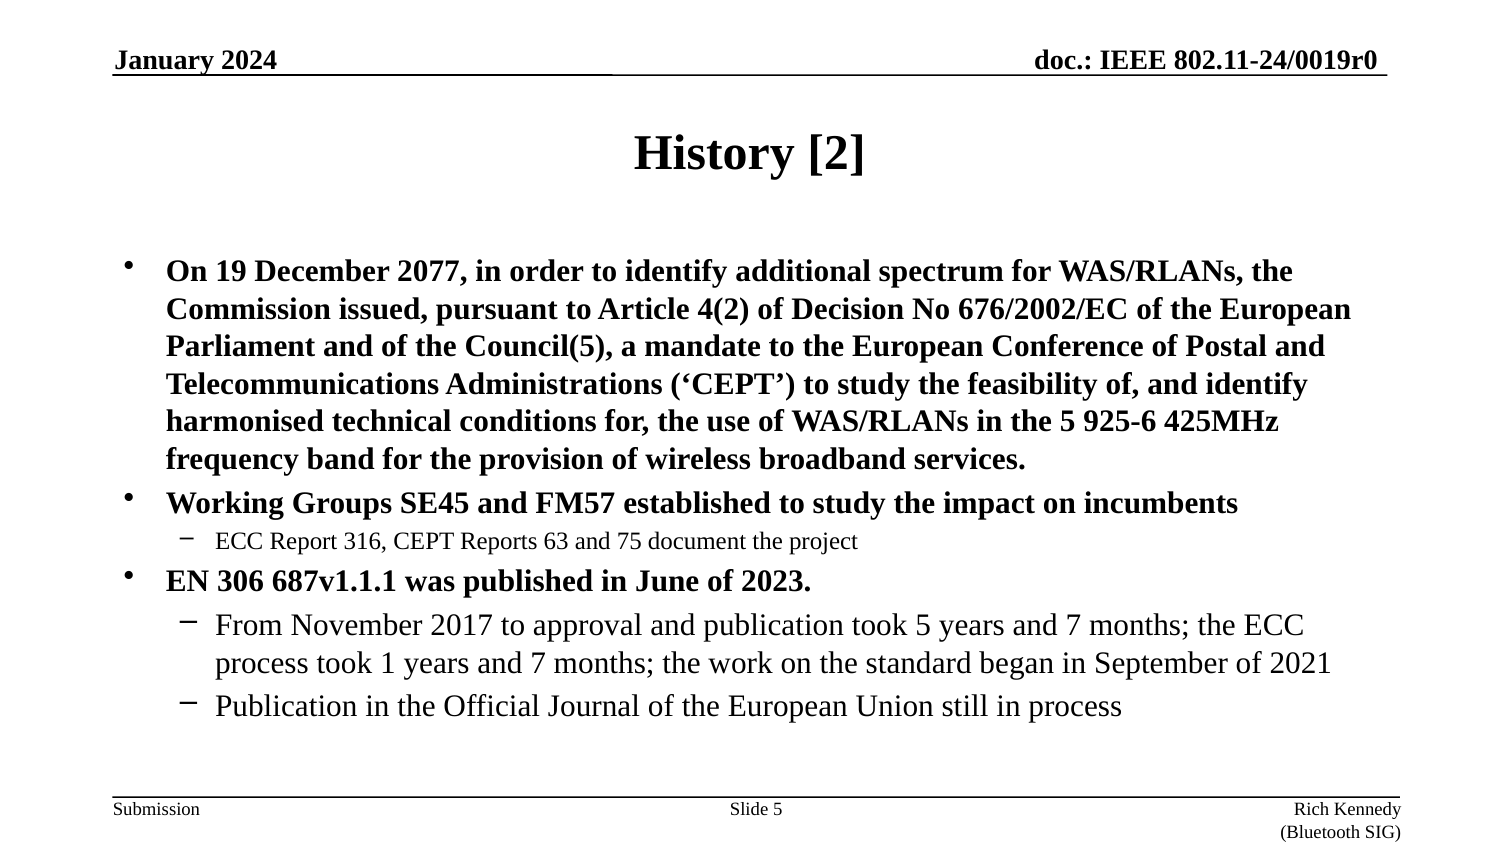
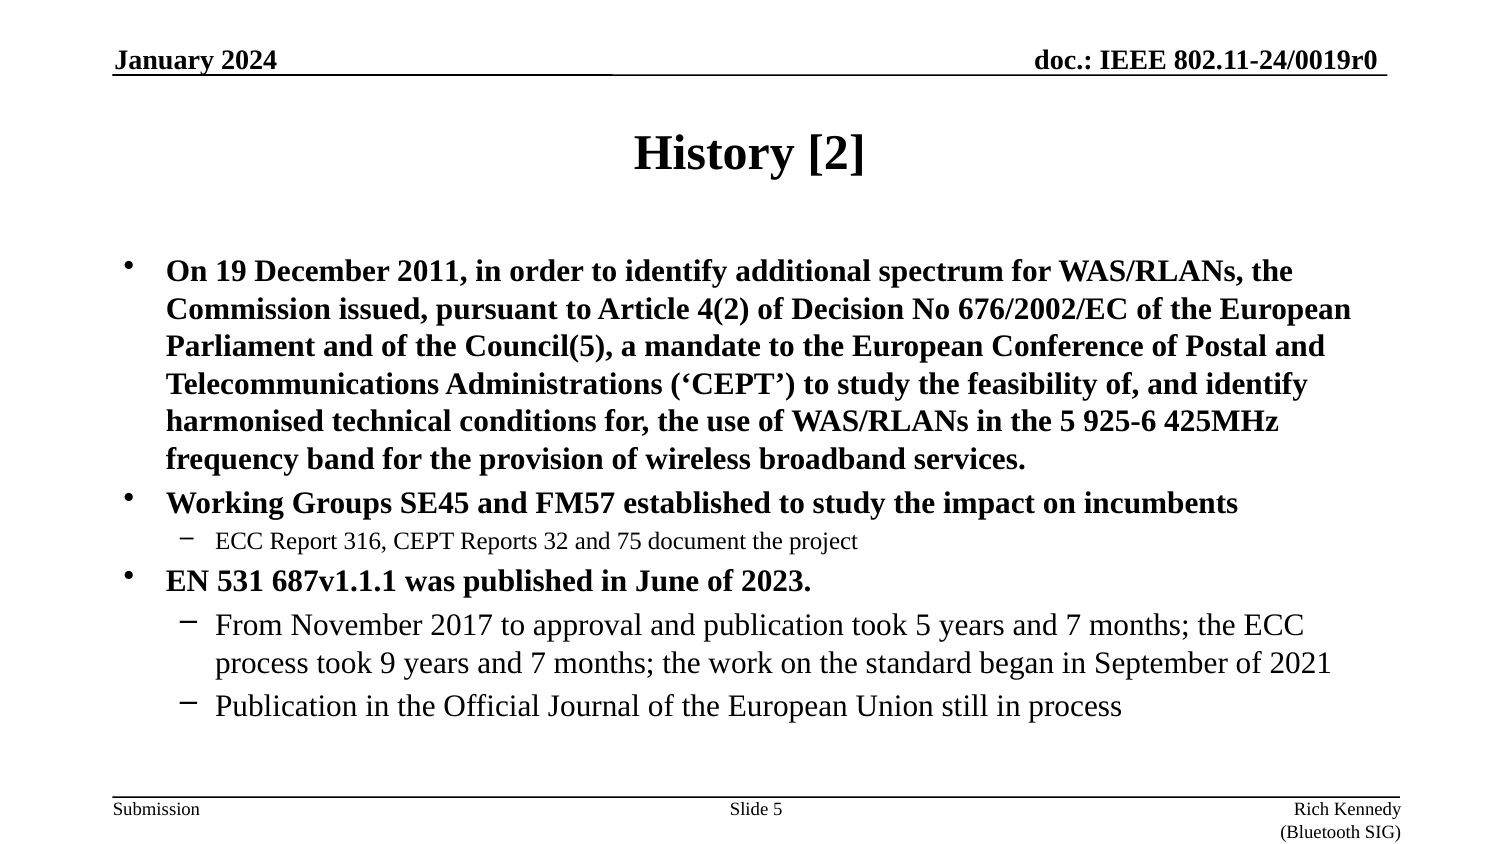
2077: 2077 -> 2011 (432, 271)
63: 63 -> 32 (556, 541)
306: 306 -> 531 (241, 581)
1: 1 -> 9 (388, 663)
